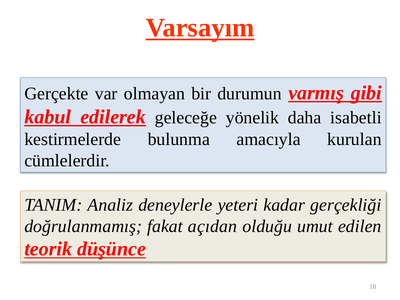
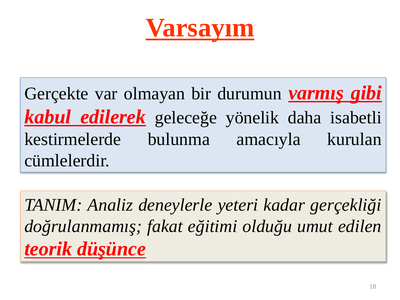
açıdan: açıdan -> eğitimi (213, 226)
